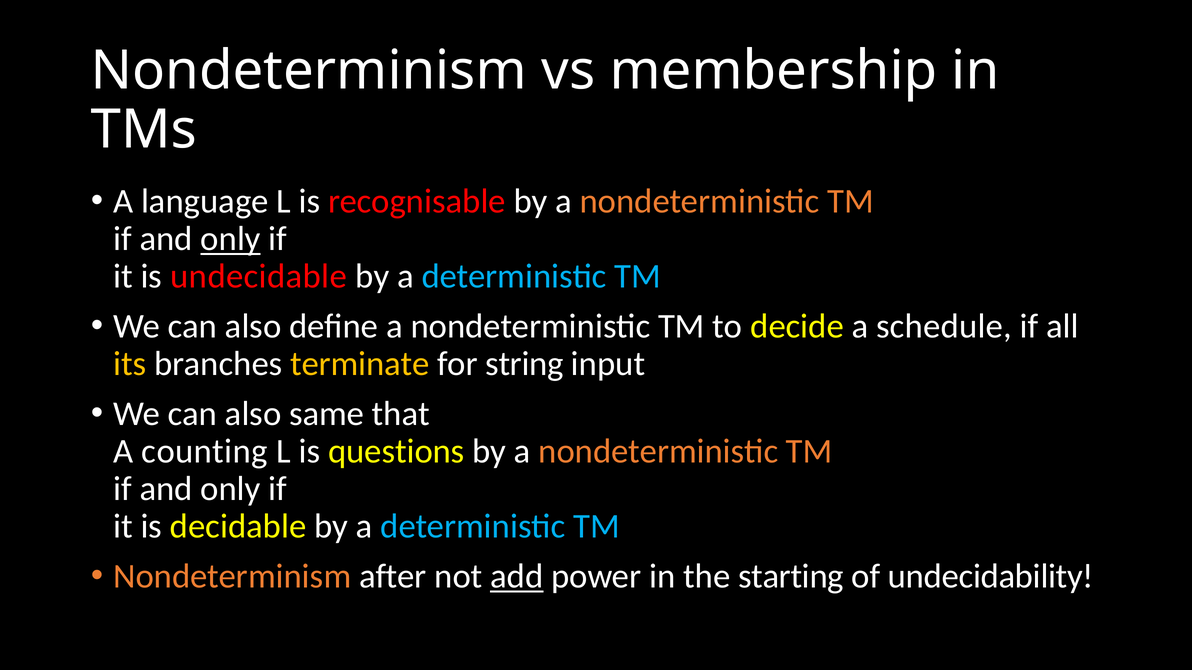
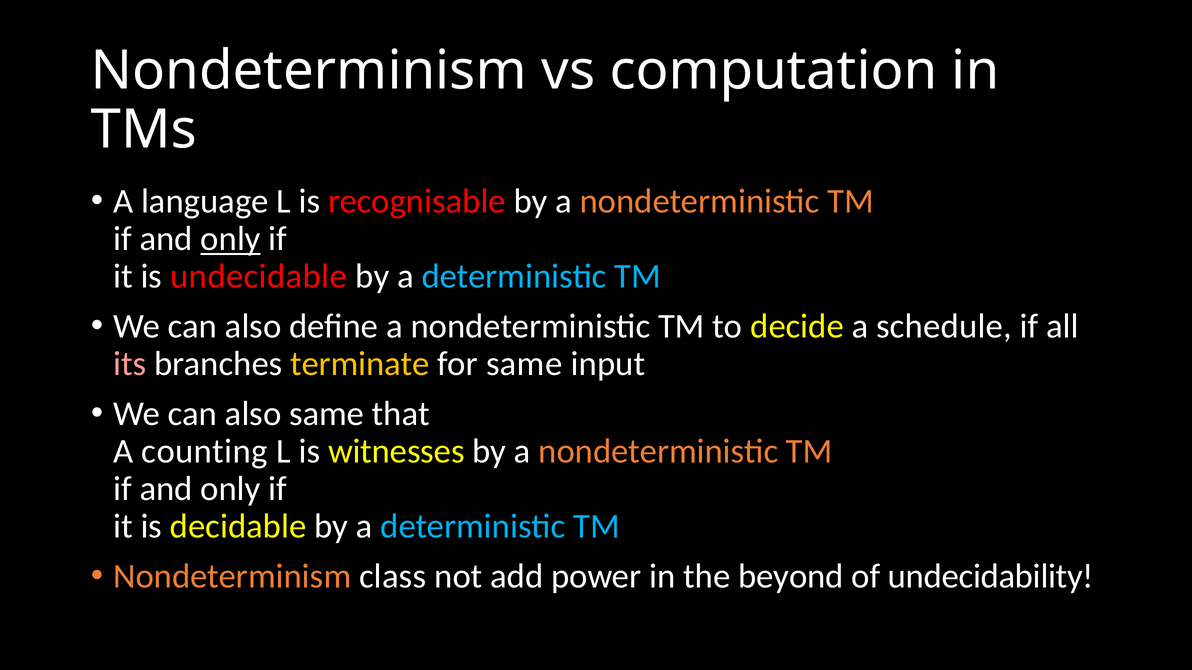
membership: membership -> computation (773, 71)
its colour: yellow -> pink (130, 364)
for string: string -> same (524, 364)
questions: questions -> witnesses (396, 452)
after: after -> class (393, 577)
add underline: present -> none (517, 577)
starting: starting -> beyond (791, 577)
